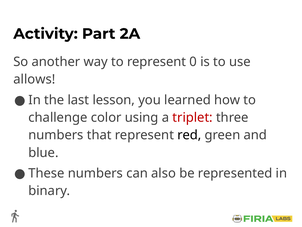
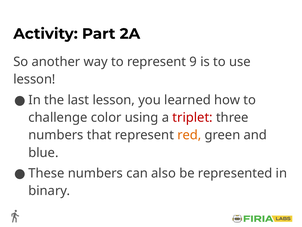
0: 0 -> 9 (193, 62)
allows: allows -> lesson (34, 79)
red colour: black -> orange (189, 135)
